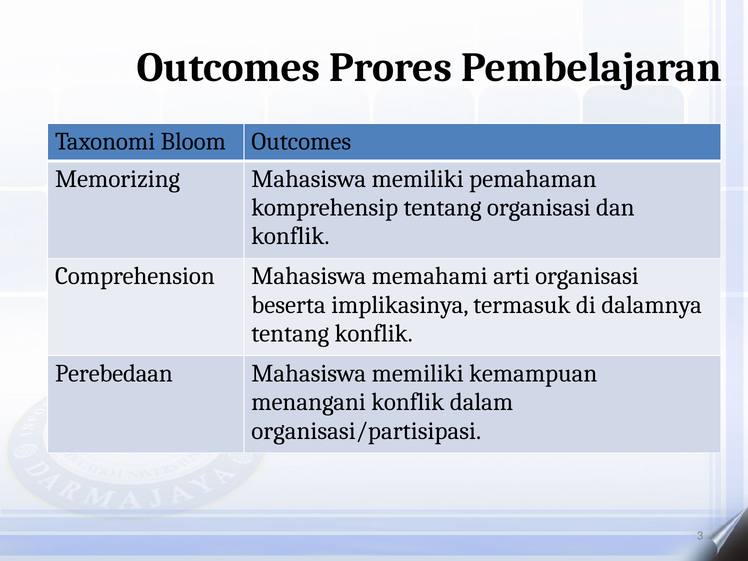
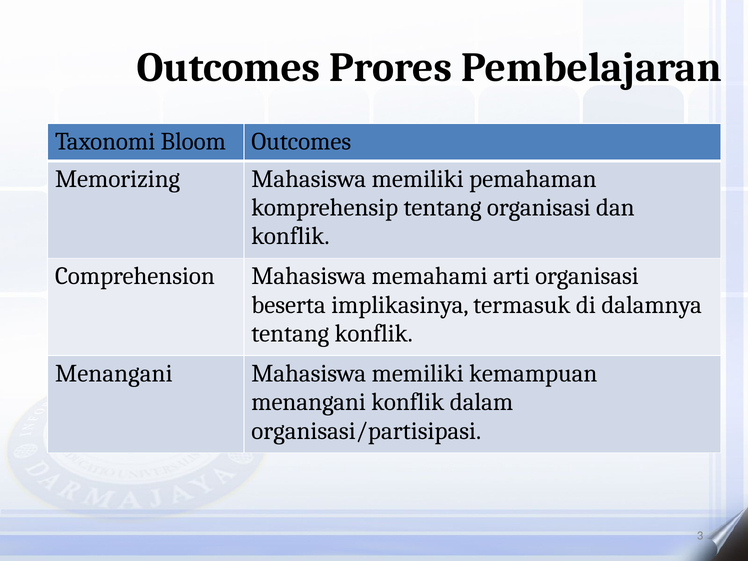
Perebedaan: Perebedaan -> Menangani (114, 373)
